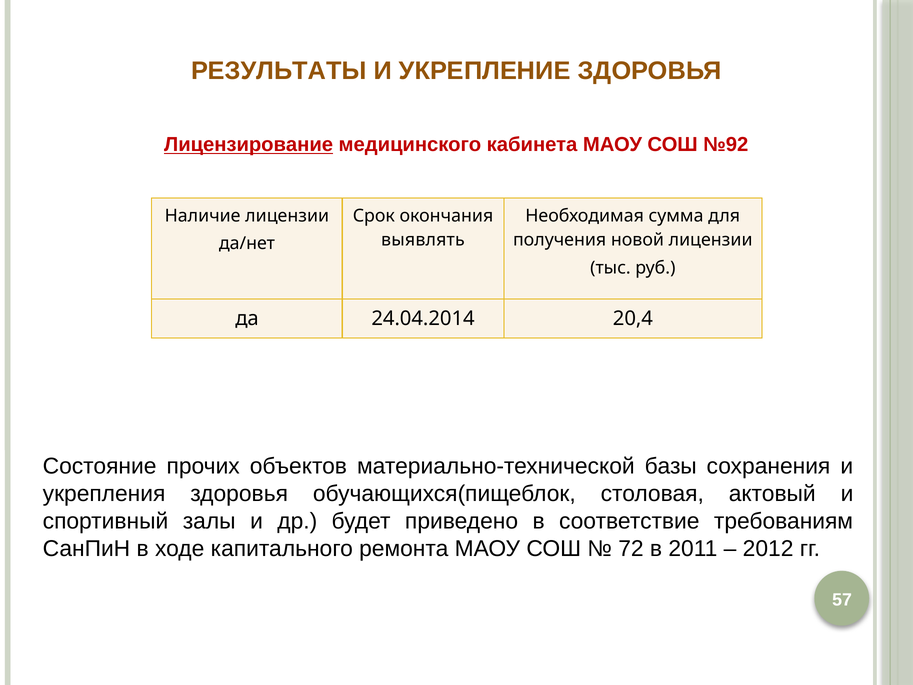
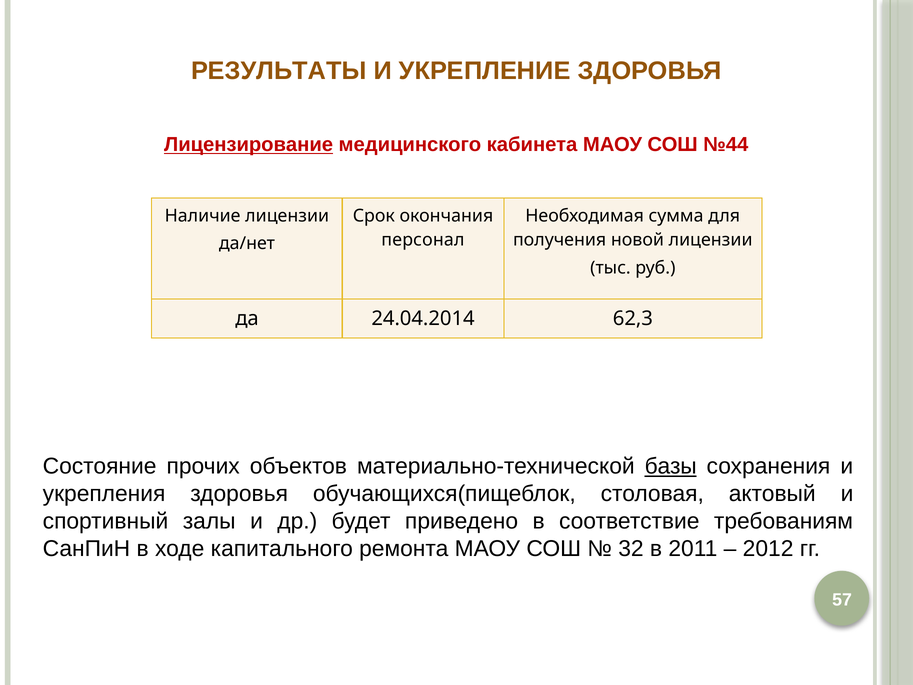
№92: №92 -> №44 (726, 145)
выявлять: выявлять -> персонал (423, 240)
20,4: 20,4 -> 62,3 (633, 319)
базы underline: none -> present (671, 466)
72: 72 -> 32 (631, 548)
